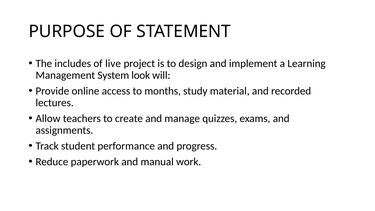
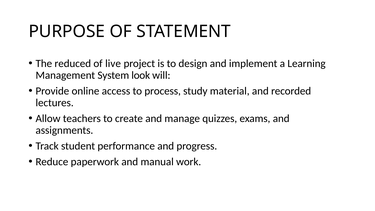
includes: includes -> reduced (73, 63)
months: months -> process (163, 91)
